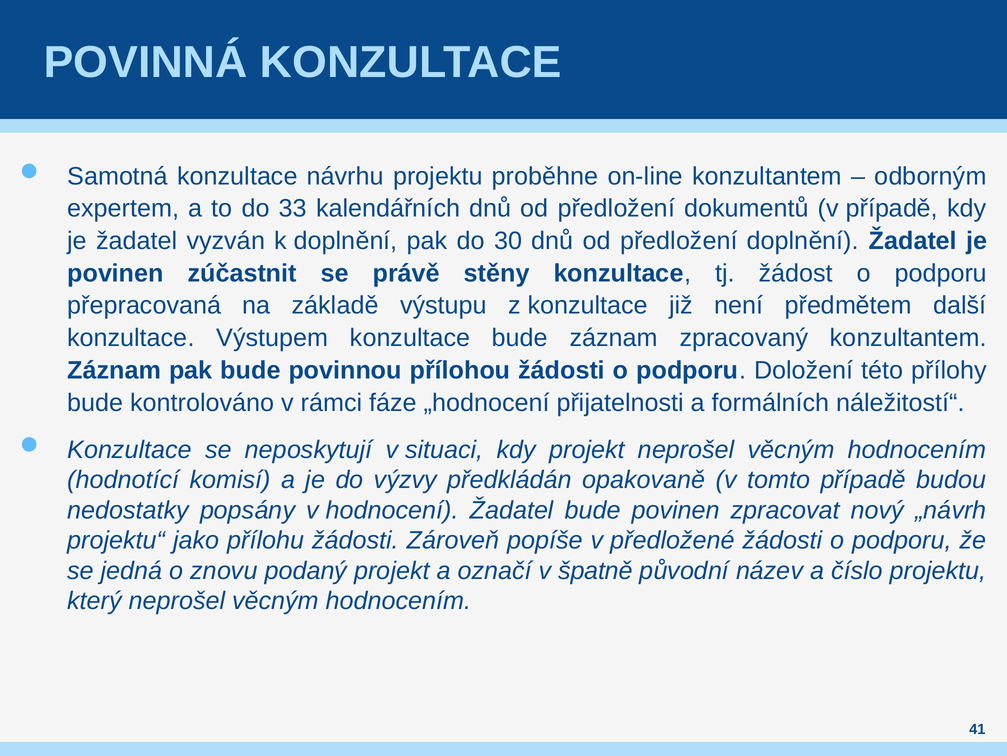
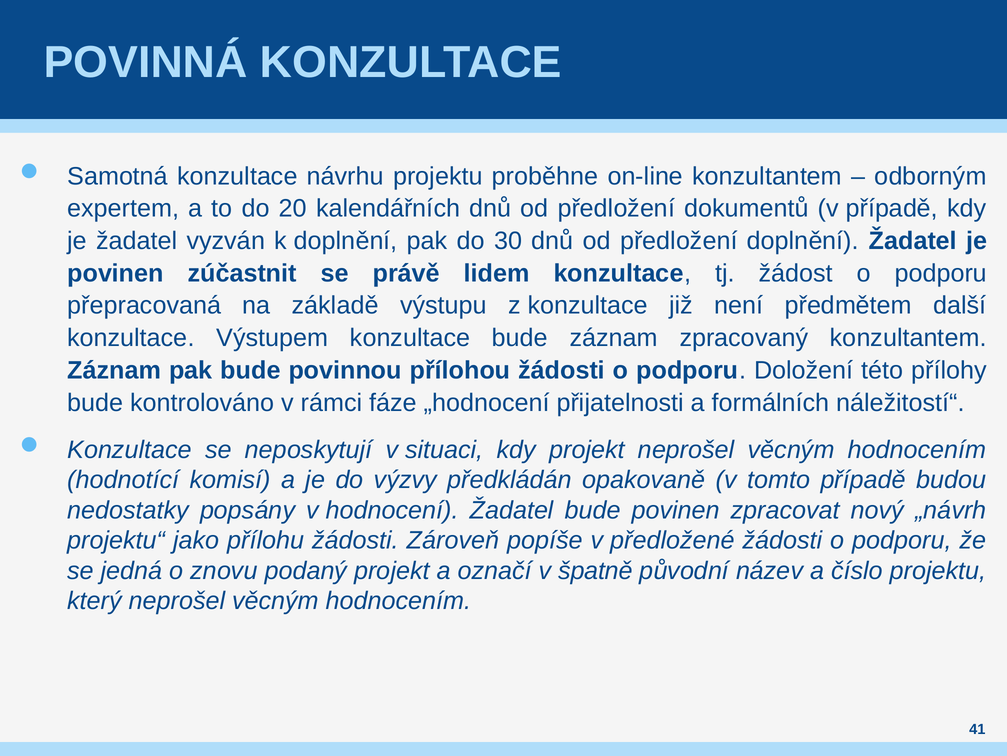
33: 33 -> 20 (293, 208)
stěny: stěny -> lidem (497, 273)
